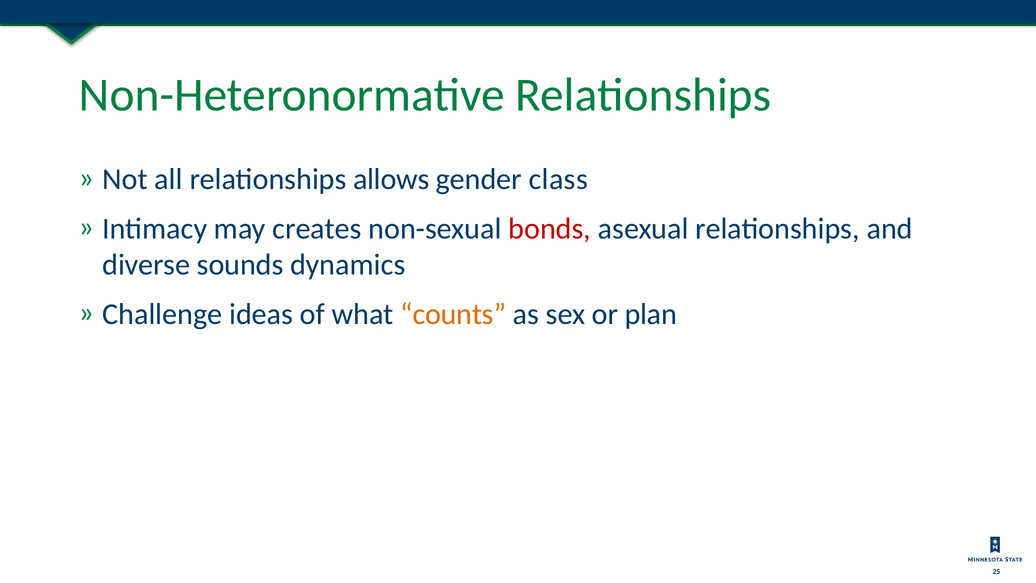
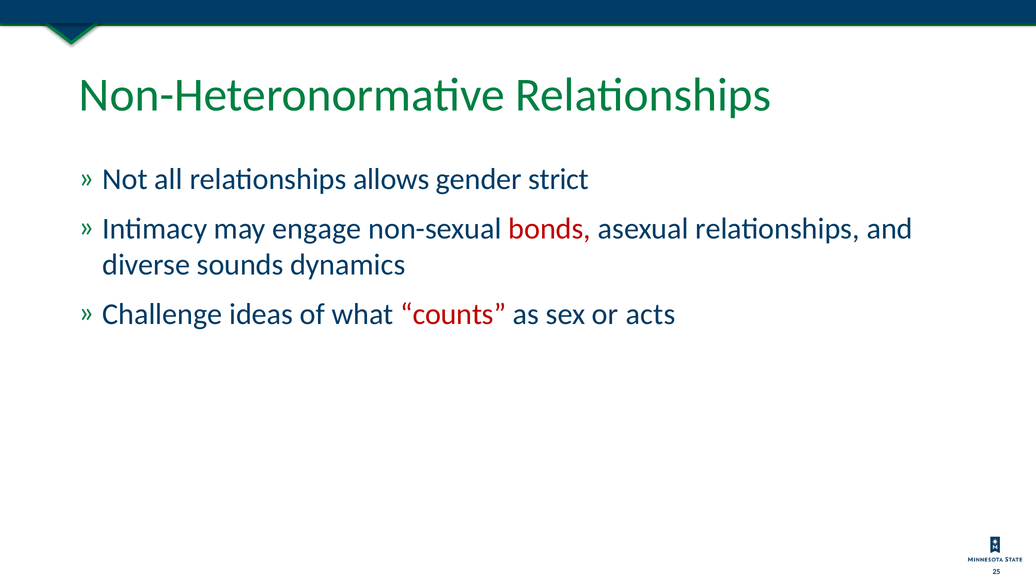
class: class -> strict (559, 179)
creates: creates -> engage (317, 229)
counts colour: orange -> red (453, 314)
plan: plan -> acts (651, 314)
